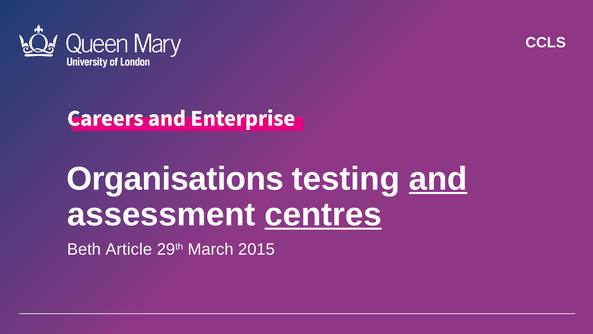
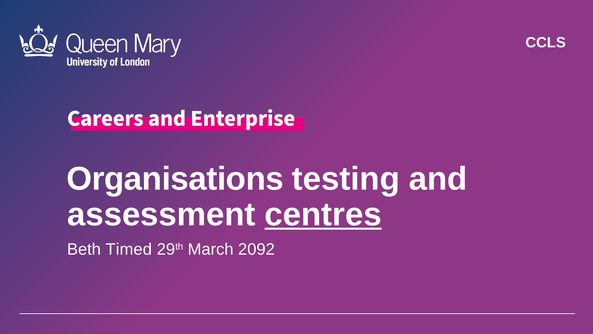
and underline: present -> none (438, 179)
Article: Article -> Timed (129, 249)
2015: 2015 -> 2092 (256, 249)
